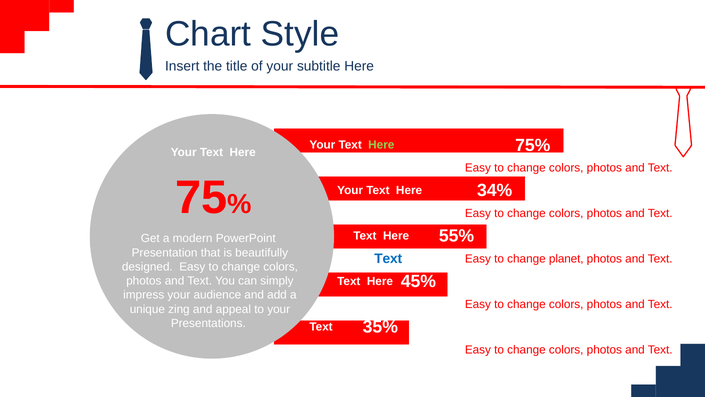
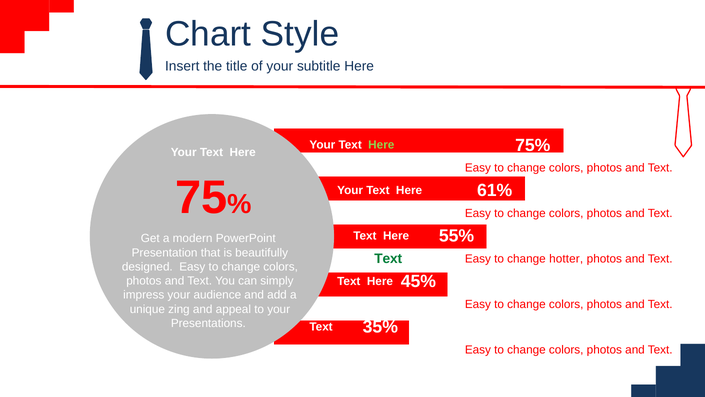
34%: 34% -> 61% (495, 190)
Text colour: blue -> green (388, 259)
planet: planet -> hotter (566, 258)
